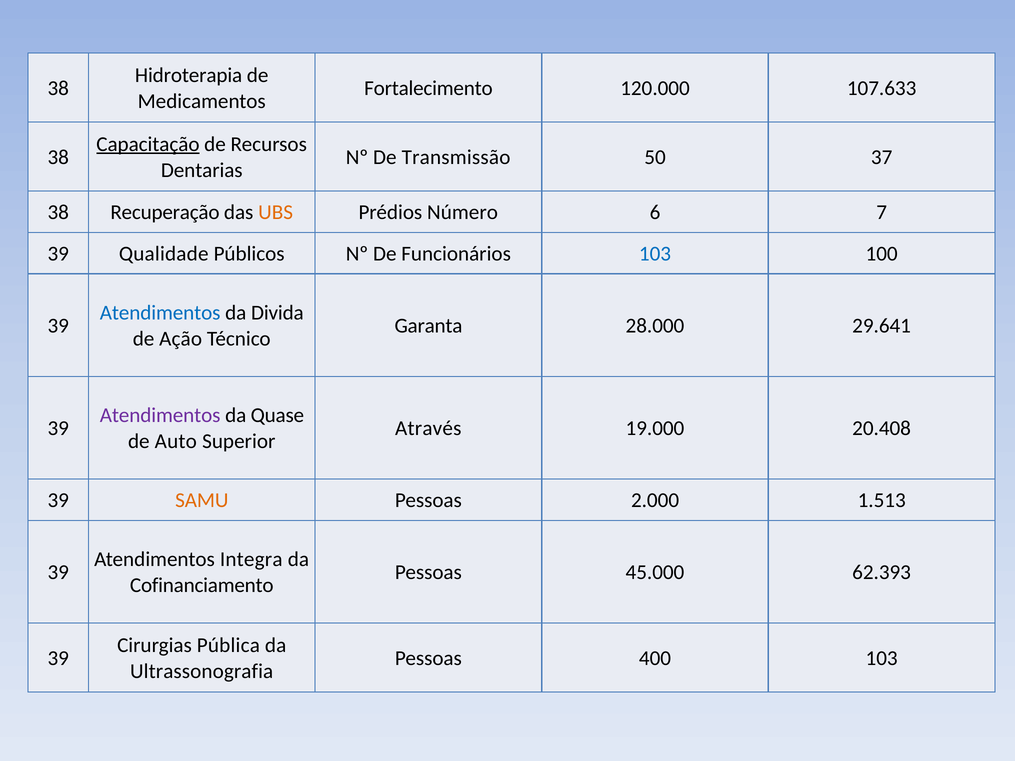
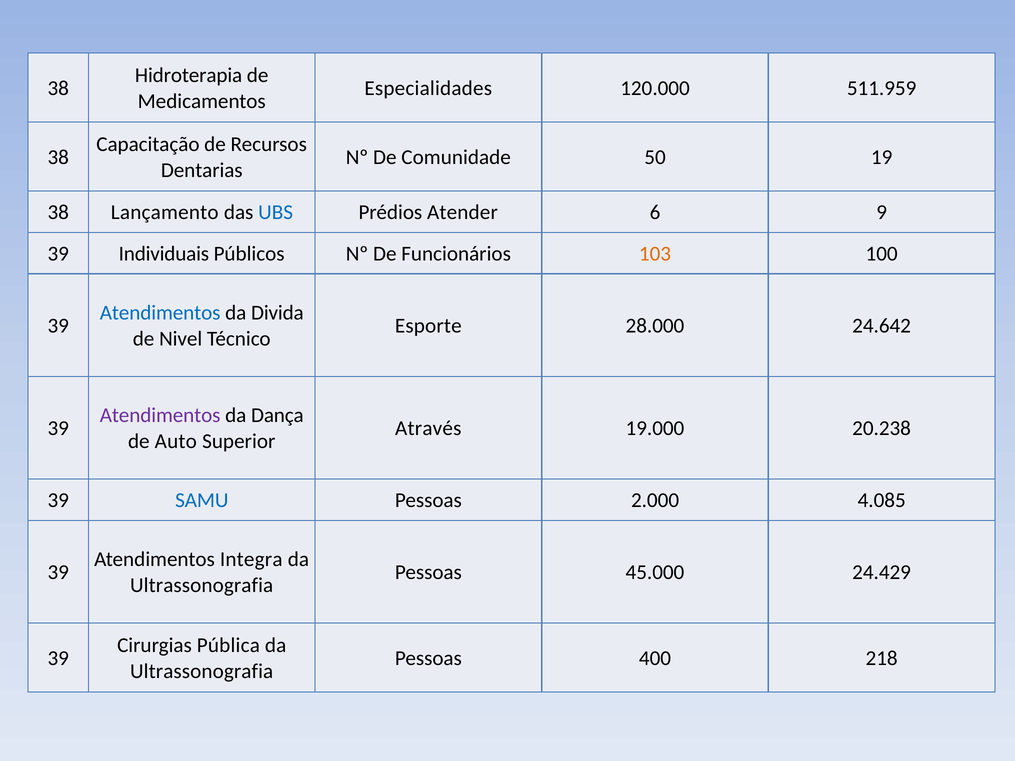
Fortalecimento: Fortalecimento -> Especialidades (428, 88)
107.633: 107.633 -> 511.959 (882, 88)
Capacitação underline: present -> none (148, 144)
Transmissão: Transmissão -> Comunidade (456, 157)
37: 37 -> 19 (882, 157)
Recuperação: Recuperação -> Lançamento (165, 212)
UBS colour: orange -> blue (276, 212)
Número: Número -> Atender (462, 212)
7: 7 -> 9 (882, 212)
Qualidade: Qualidade -> Individuais (164, 254)
103 colour: blue -> orange (655, 254)
Garanta: Garanta -> Esporte (428, 326)
29.641: 29.641 -> 24.642 (882, 326)
Ação: Ação -> Nivel (181, 339)
Quase: Quase -> Dança (277, 416)
20.408: 20.408 -> 20.238 (882, 429)
SAMU colour: orange -> blue (202, 501)
1.513: 1.513 -> 4.085 (882, 501)
62.393: 62.393 -> 24.429 (882, 573)
Cofinanciamento: Cofinanciamento -> Ultrassonografia (202, 586)
400 103: 103 -> 218 (882, 658)
